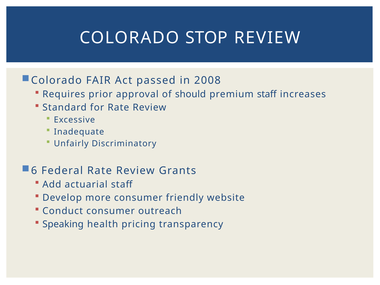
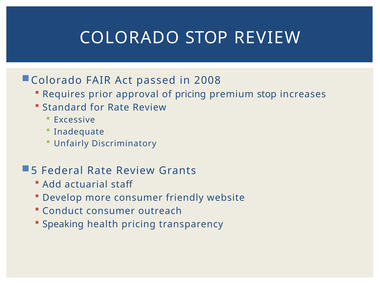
of should: should -> pricing (191, 94)
premium staff: staff -> stop (267, 94)
6: 6 -> 5 (34, 171)
